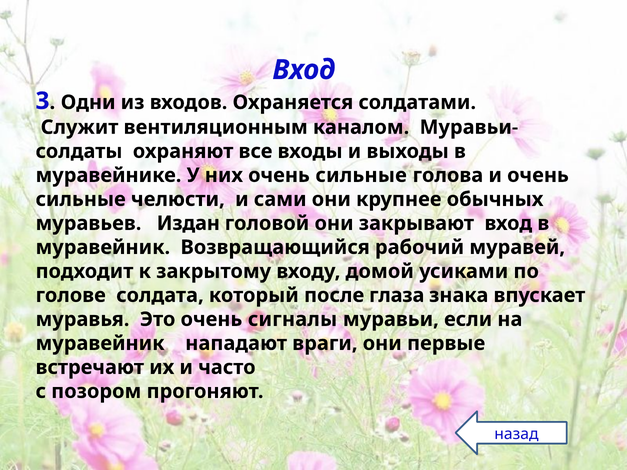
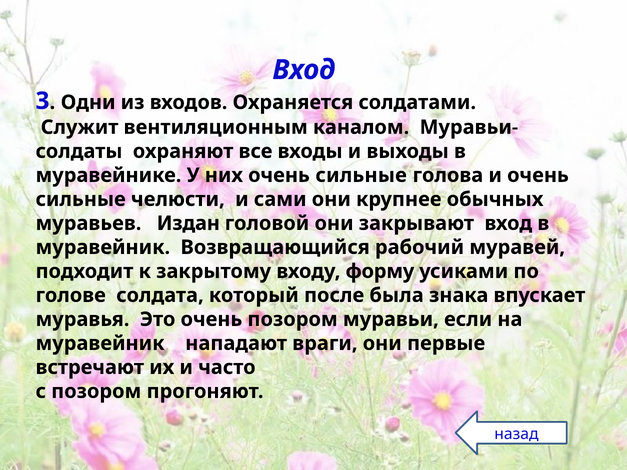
домой: домой -> форму (380, 271)
глаза: глаза -> была (397, 295)
очень сигналы: сигналы -> позором (293, 319)
